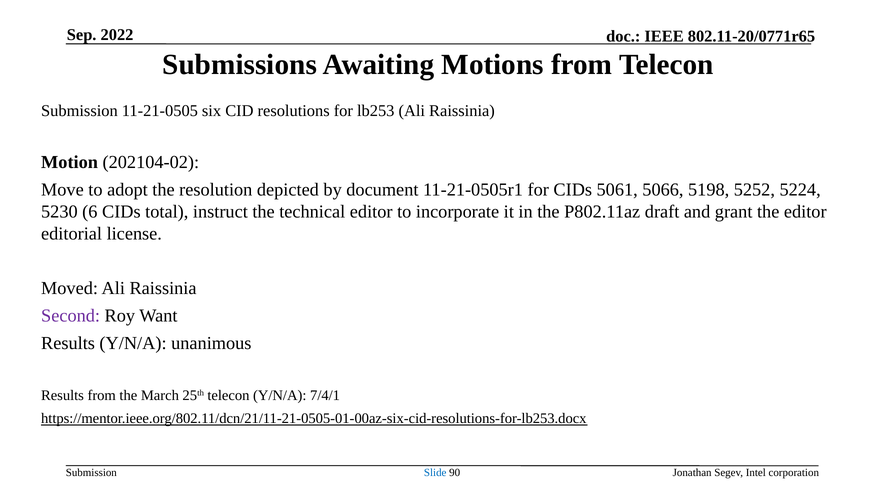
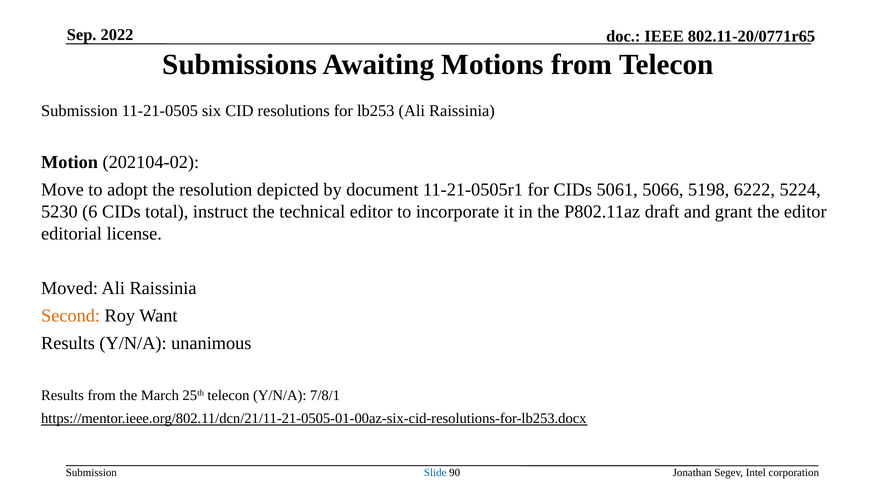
5252: 5252 -> 6222 (754, 190)
Second colour: purple -> orange (71, 316)
7/4/1: 7/4/1 -> 7/8/1 (325, 396)
